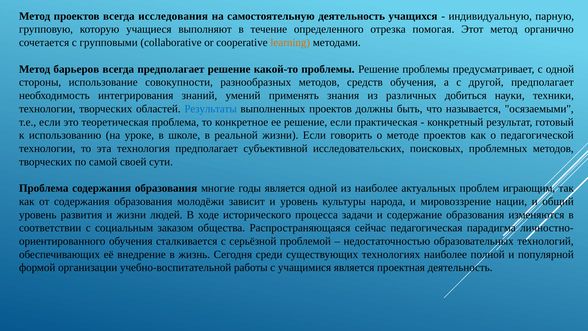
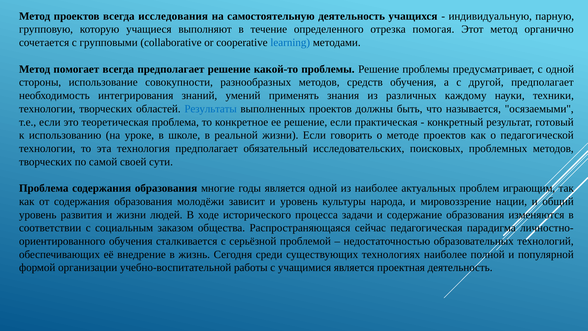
learning colour: orange -> blue (290, 43)
барьеров: барьеров -> помогает (76, 69)
добиться: добиться -> каждому (466, 95)
субъективной: субъективной -> обязательный (276, 148)
